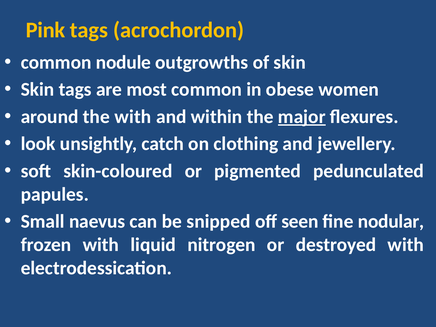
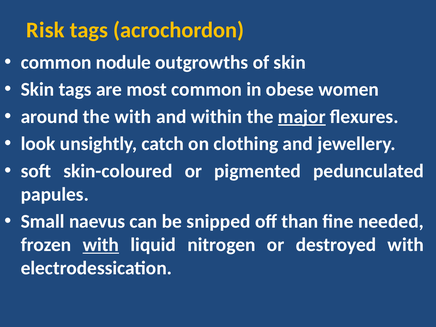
Pink: Pink -> Risk (45, 30)
seen: seen -> than (300, 221)
nodular: nodular -> needed (391, 221)
with underline: none -> present (101, 245)
